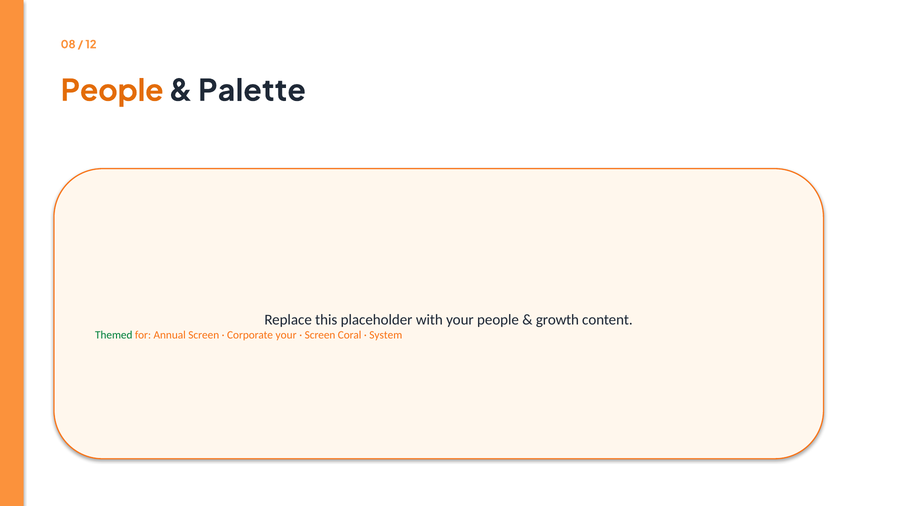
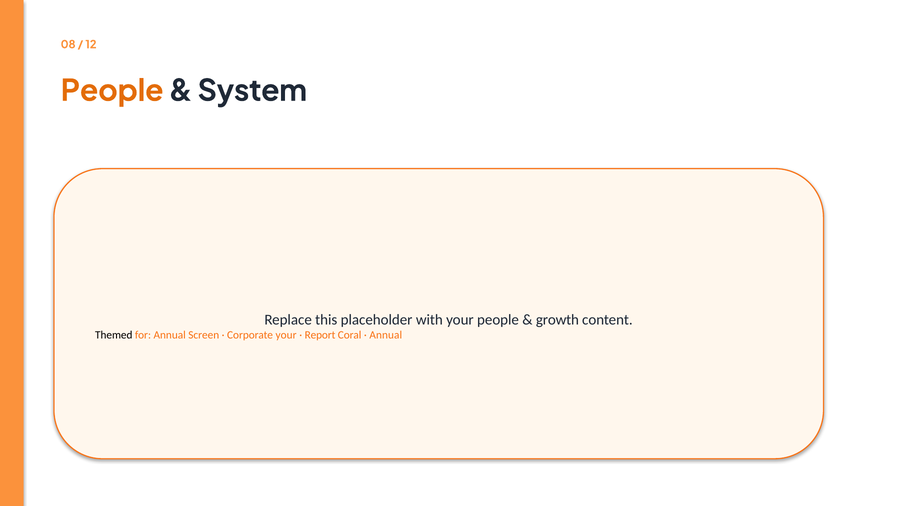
Palette: Palette -> System (252, 91)
Themed colour: green -> black (114, 335)
Screen: Screen -> Report (320, 335)
System: System -> Annual (386, 335)
